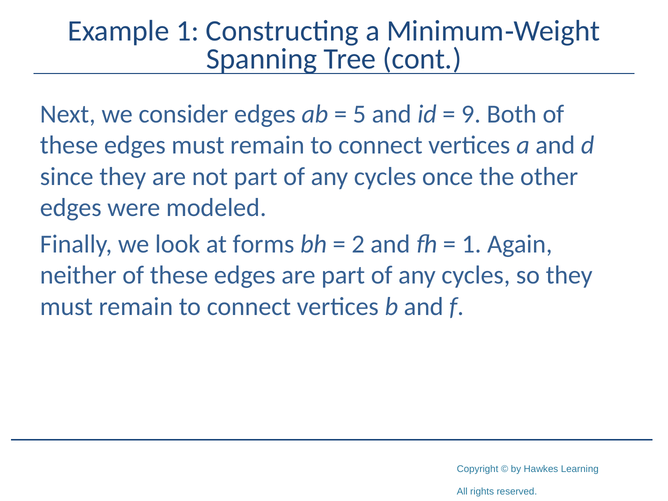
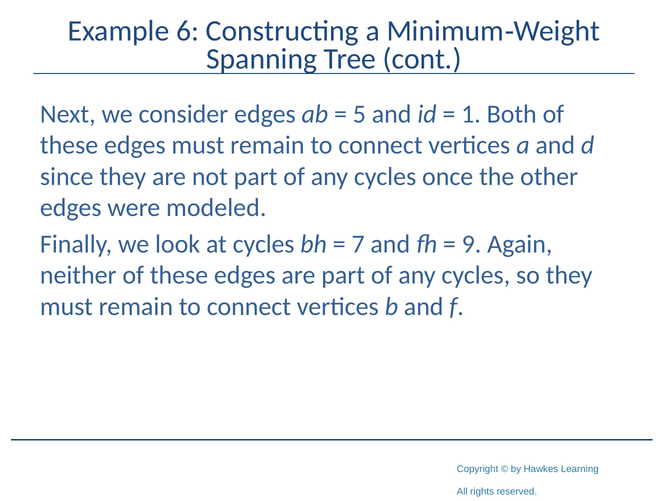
Example 1: 1 -> 6 (188, 31)
9: 9 -> 1 (471, 114)
at forms: forms -> cycles (264, 244)
2: 2 -> 7 (358, 244)
1: 1 -> 9 (472, 244)
